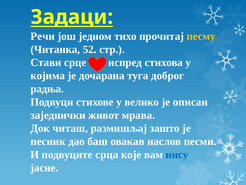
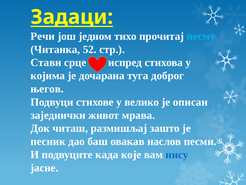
песму colour: yellow -> light blue (201, 36)
радња: радња -> његов (47, 89)
срца: срца -> када (107, 154)
